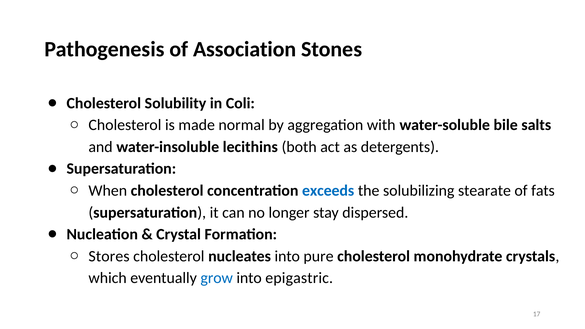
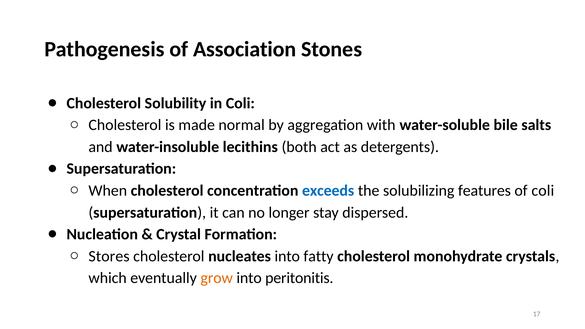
stearate: stearate -> features (484, 191)
of fats: fats -> coli (543, 191)
pure: pure -> fatty (319, 256)
grow colour: blue -> orange (217, 278)
epigastric: epigastric -> peritonitis (299, 278)
